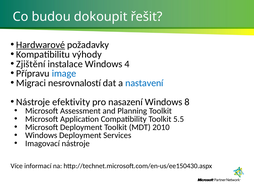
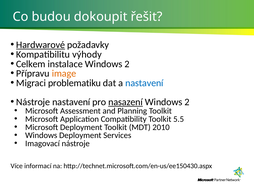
Zjištění: Zjištění -> Celkem (31, 64)
instalace Windows 4: 4 -> 2 (127, 64)
image colour: blue -> orange (64, 73)
nesrovnalostí: nesrovnalostí -> problematiku (75, 83)
Nástroje efektivity: efektivity -> nastavení (71, 102)
nasazení underline: none -> present (126, 102)
8: 8 -> 2 (187, 102)
